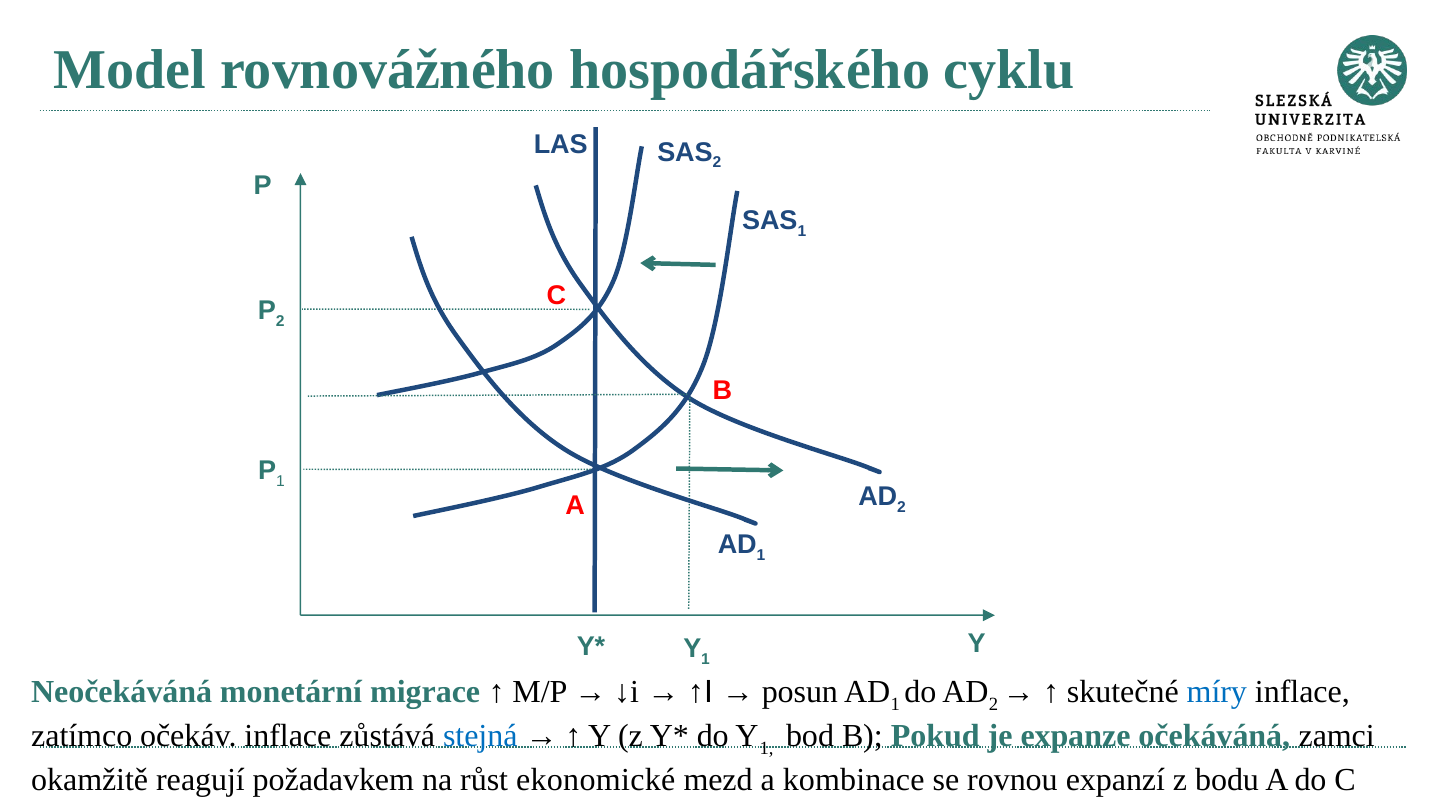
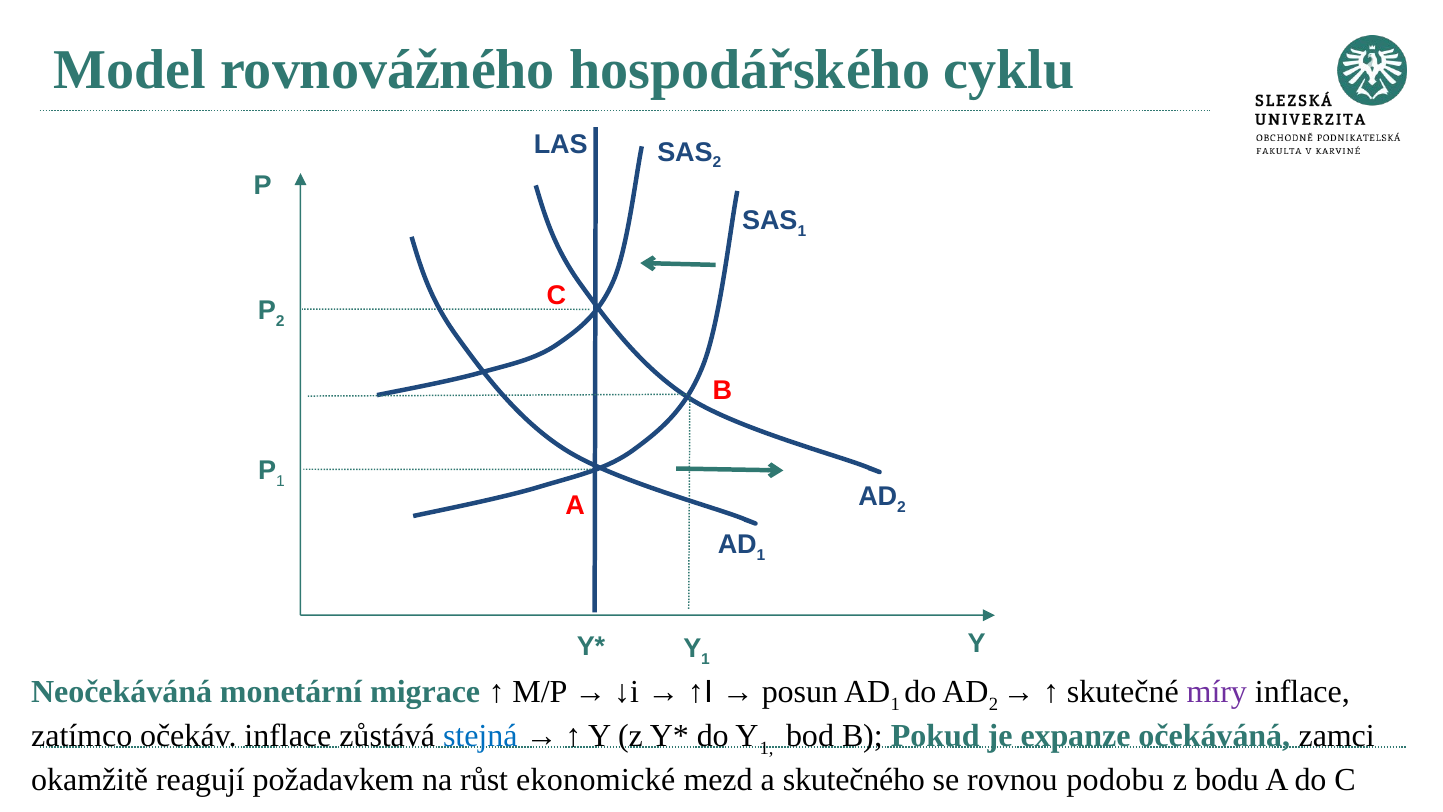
míry colour: blue -> purple (1217, 692)
kombinace: kombinace -> skutečného (854, 780)
expanzí: expanzí -> podobu (1115, 780)
